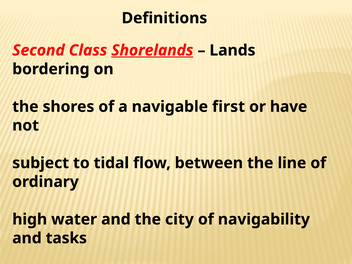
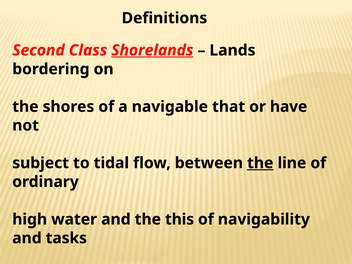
first: first -> that (229, 107)
the underline: none -> present (260, 163)
the city: city -> this (180, 219)
